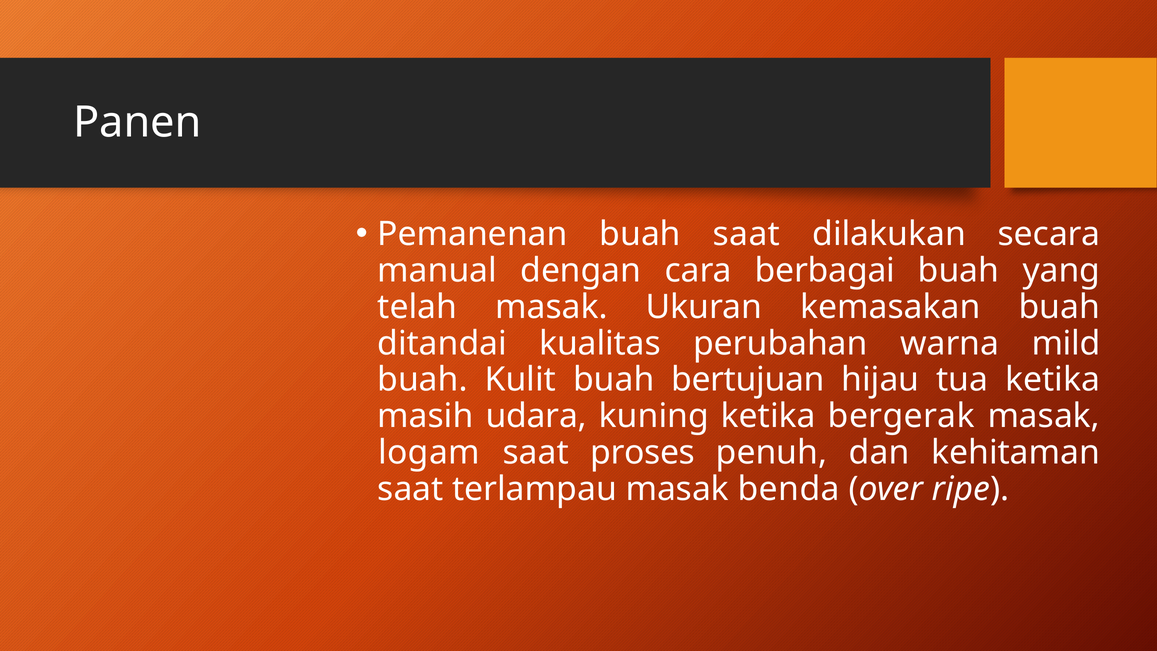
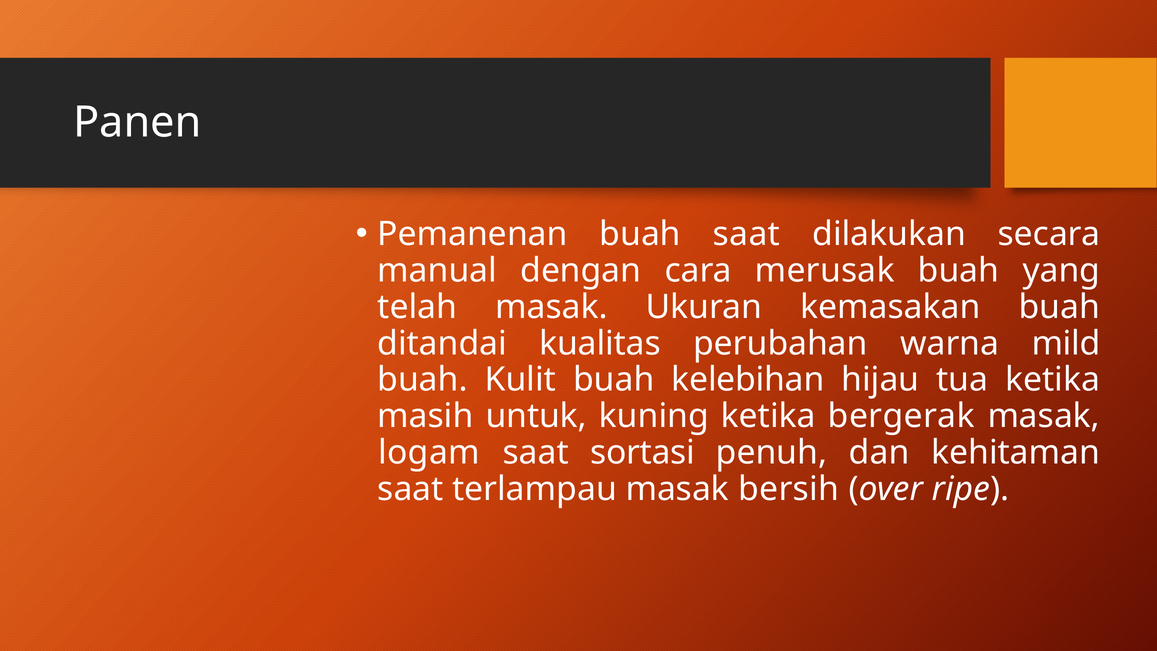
berbagai: berbagai -> merusak (825, 270)
bertujuan: bertujuan -> kelebihan (748, 380)
udara: udara -> untuk (536, 416)
proses: proses -> sortasi (643, 453)
benda: benda -> bersih (789, 489)
